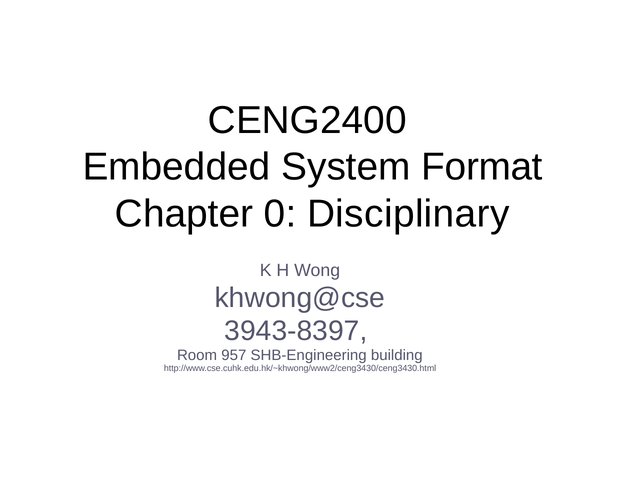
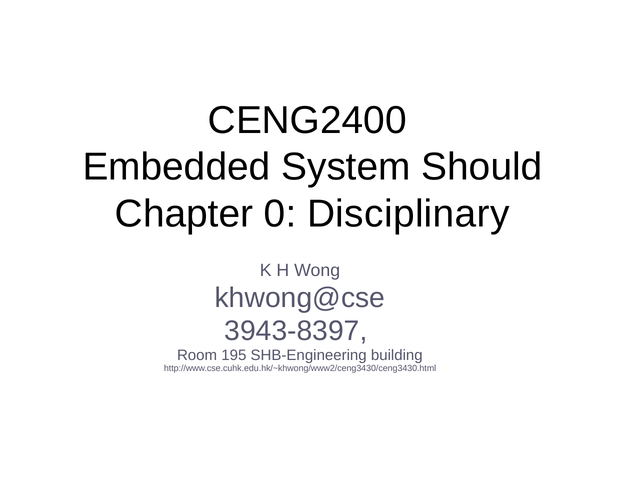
Format: Format -> Should (482, 167)
957: 957 -> 195 (234, 355)
